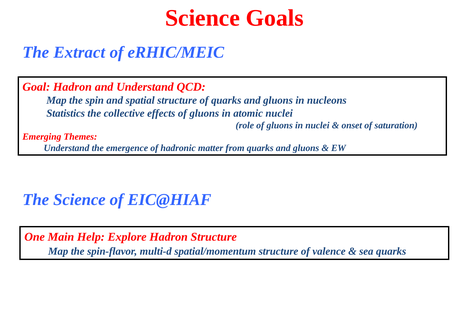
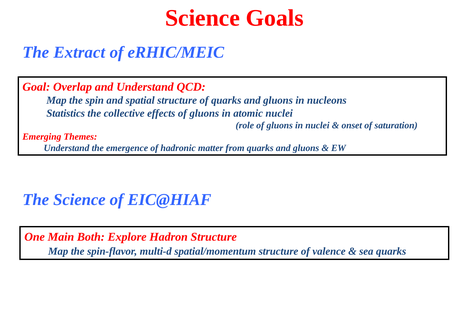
Goal Hadron: Hadron -> Overlap (73, 87)
Help: Help -> Both (91, 237)
